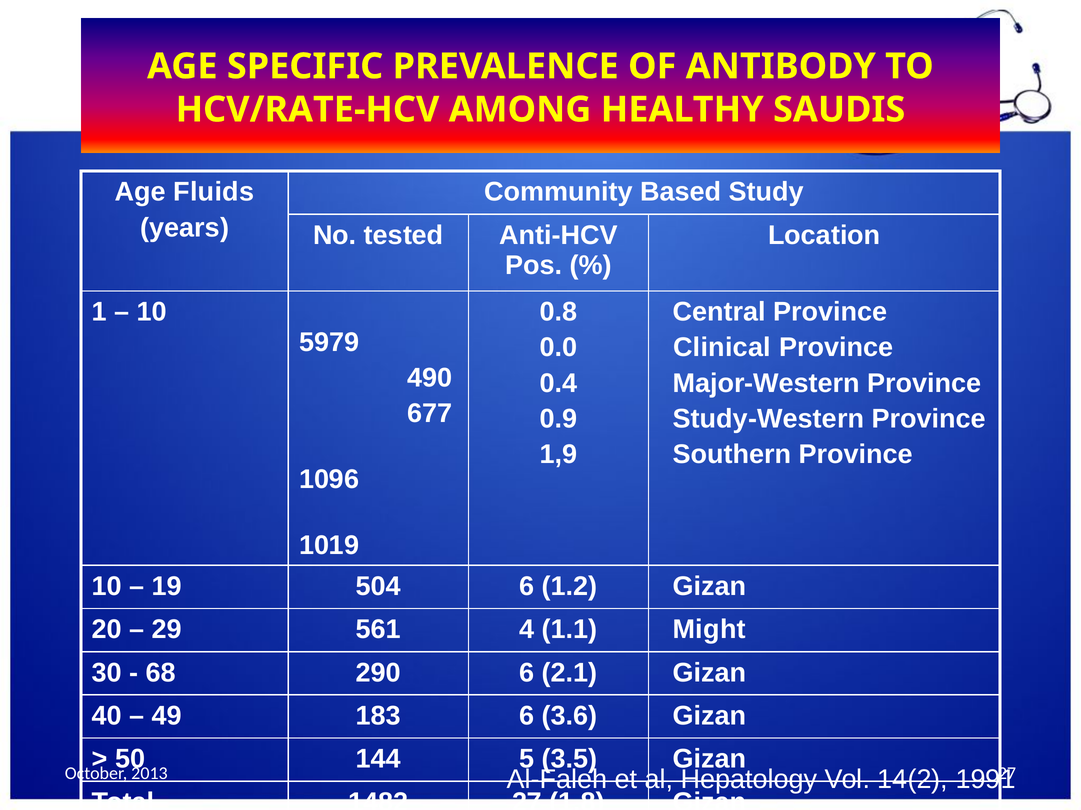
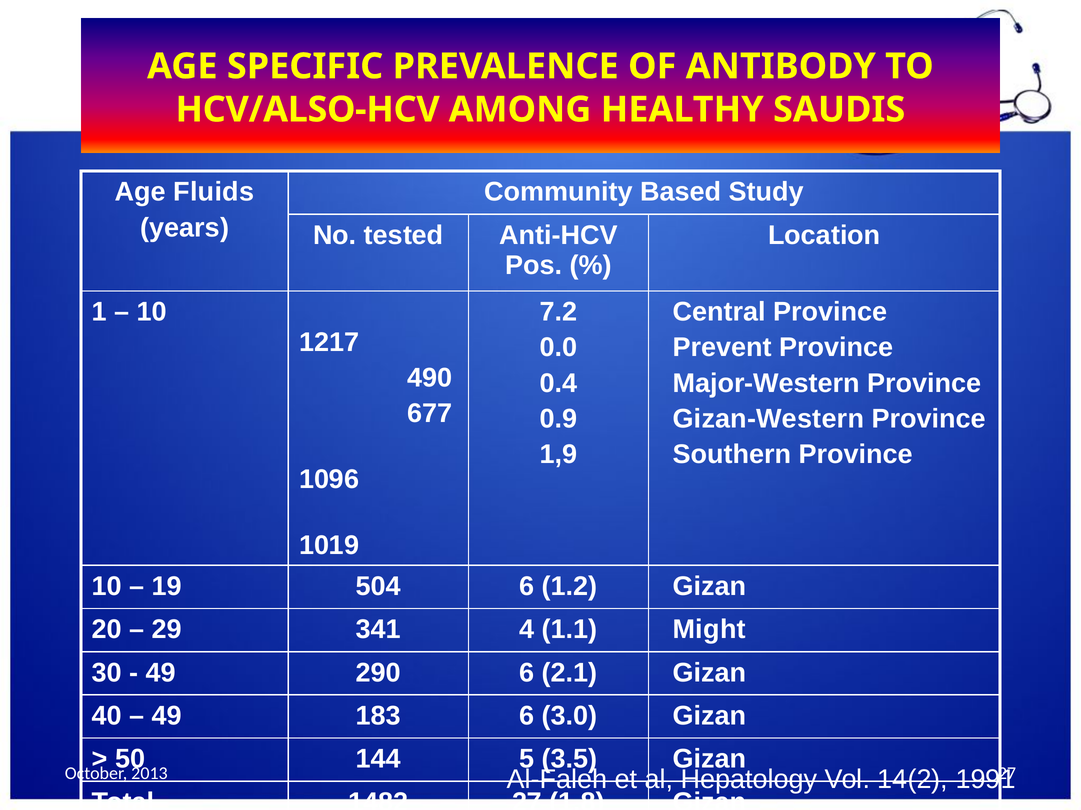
HCV/RATE-HCV: HCV/RATE-HCV -> HCV/ALSO-HCV (308, 110)
0.8: 0.8 -> 7.2 (558, 312)
5979: 5979 -> 1217 (329, 342)
Clinical: Clinical -> Prevent (722, 348)
Study-Western: Study-Western -> Gizan-Western (768, 419)
561: 561 -> 341 (378, 630)
68: 68 -> 49 (161, 673)
3.6: 3.6 -> 3.0 (570, 716)
